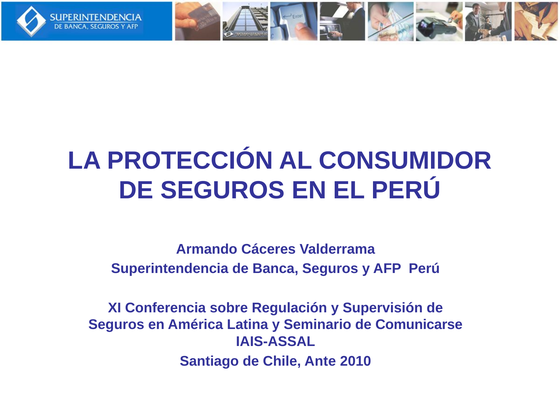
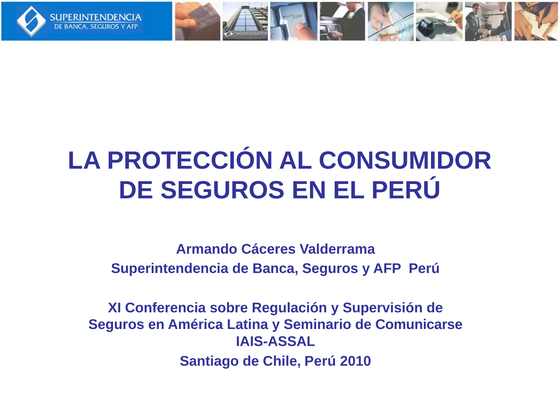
Chile Ante: Ante -> Perú (320, 361)
